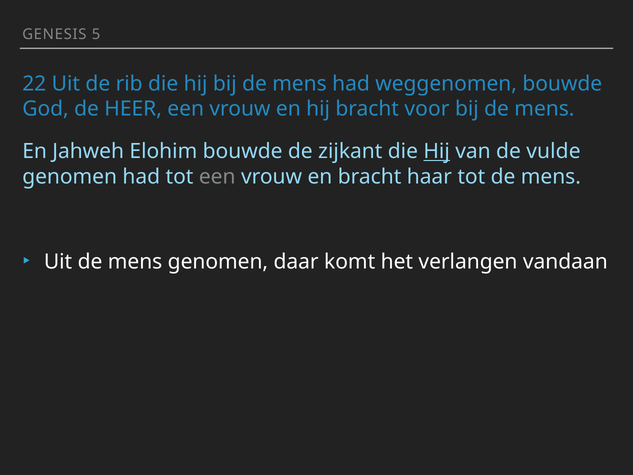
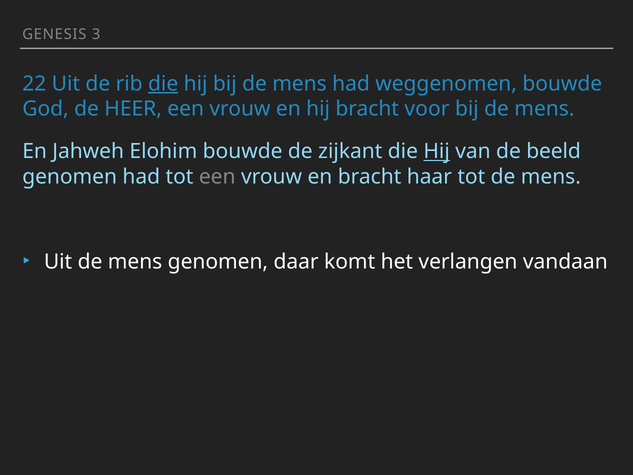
5: 5 -> 3 (96, 34)
die underline: none -> present (163, 84)
vulde: vulde -> beeld (554, 151)
